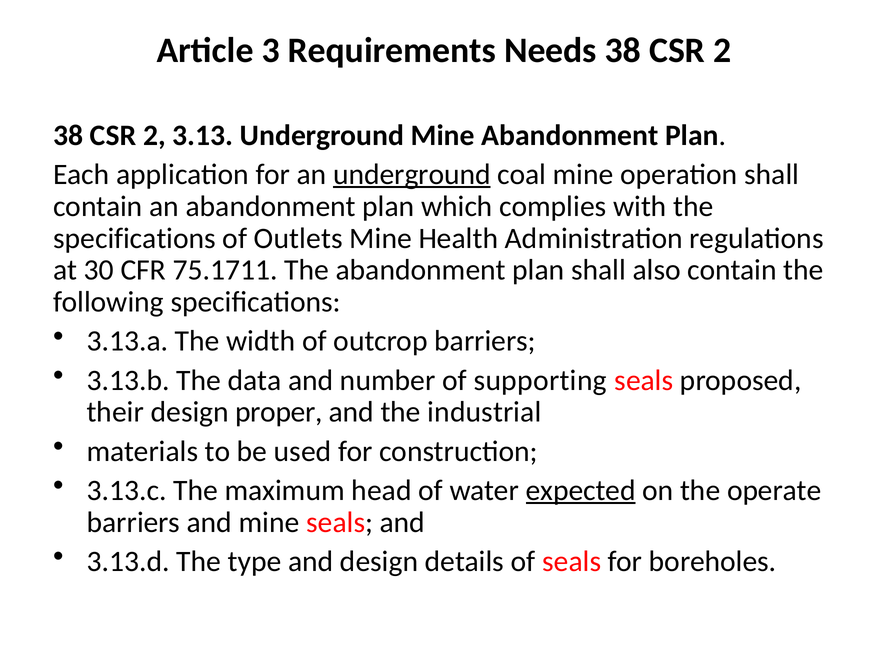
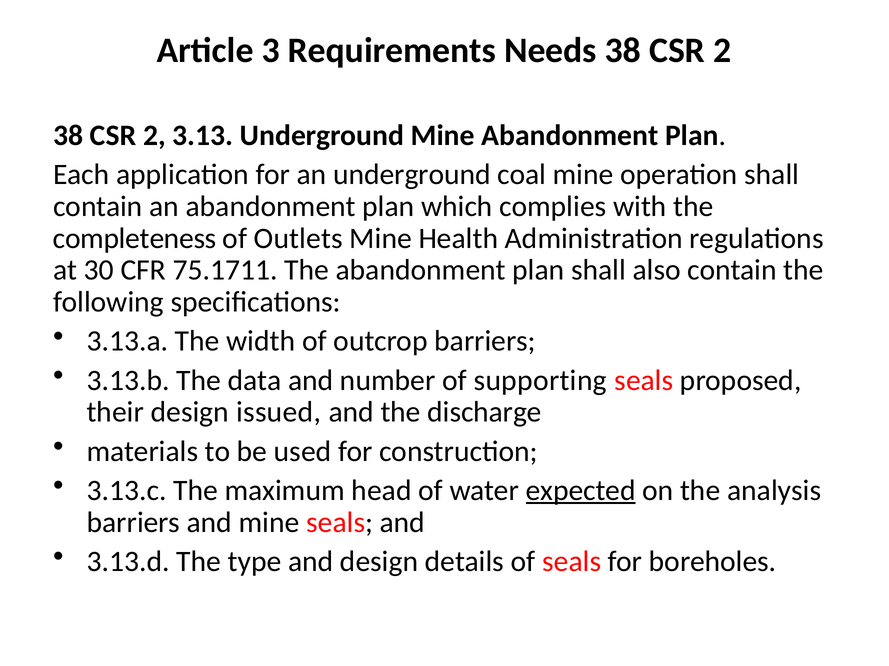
underground underline: present -> none (412, 175)
specifications: specifications -> completeness (135, 239)
proper: proper -> issued (279, 413)
industrial: industrial -> discharge (485, 413)
operate: operate -> analysis (774, 491)
